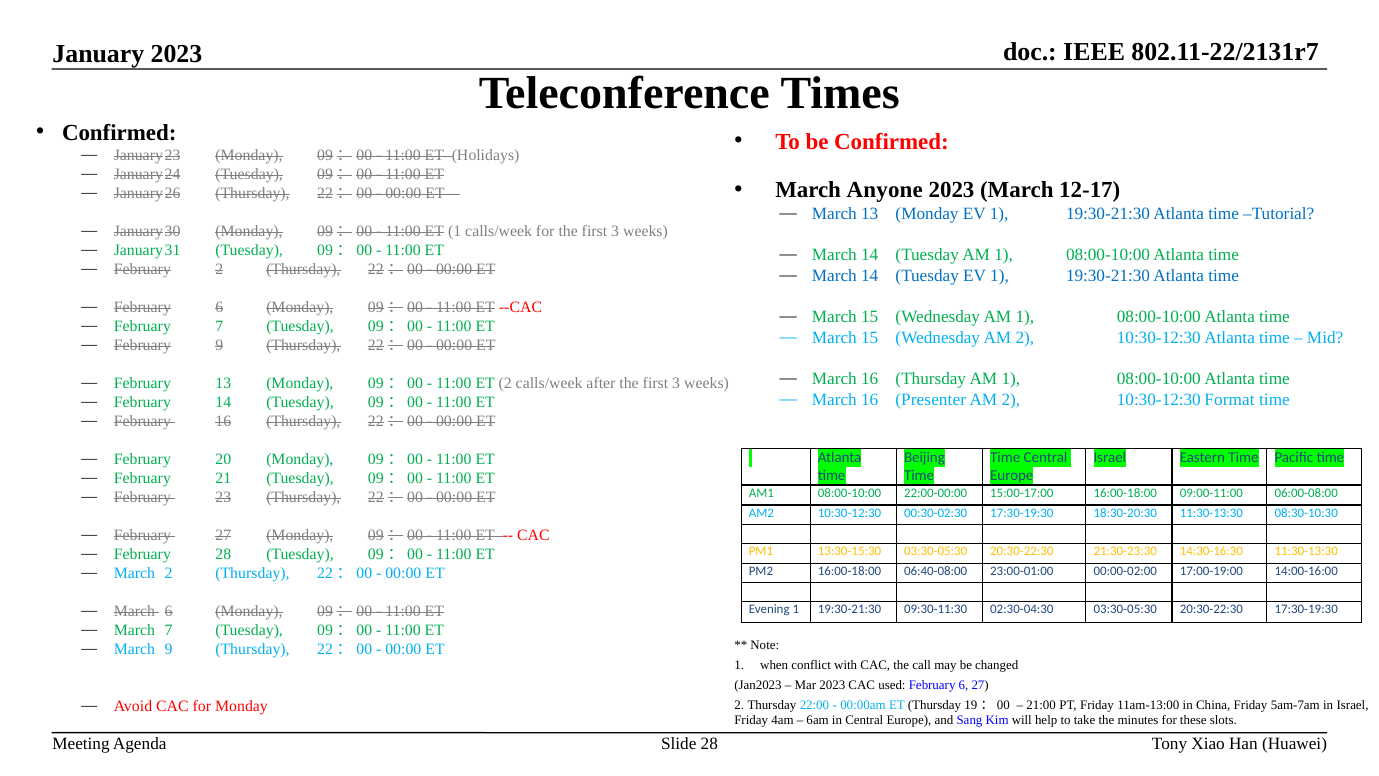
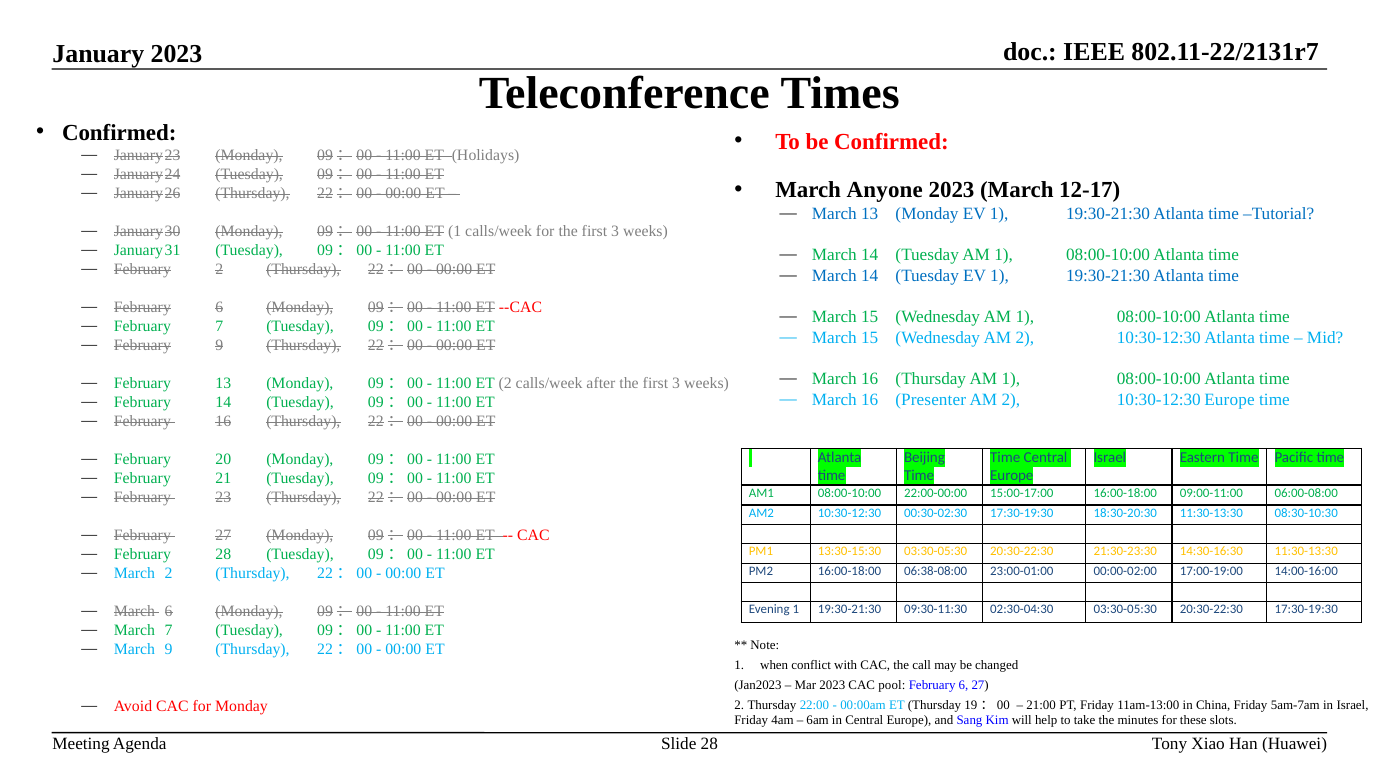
10:30-12:30 Format: Format -> Europe (1230, 400)
06:40-08:00: 06:40-08:00 -> 06:38-08:00 (936, 571)
used: used -> pool (892, 685)
